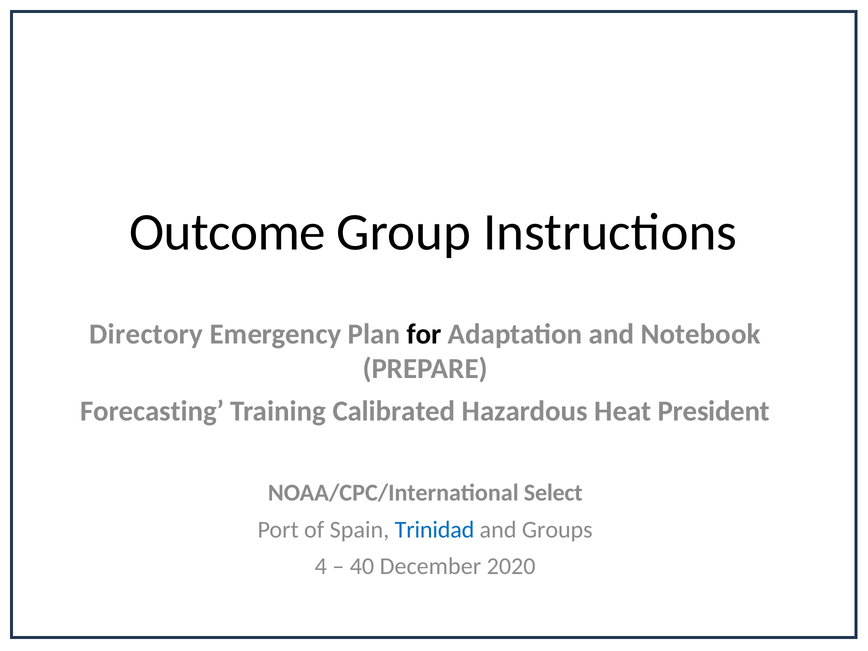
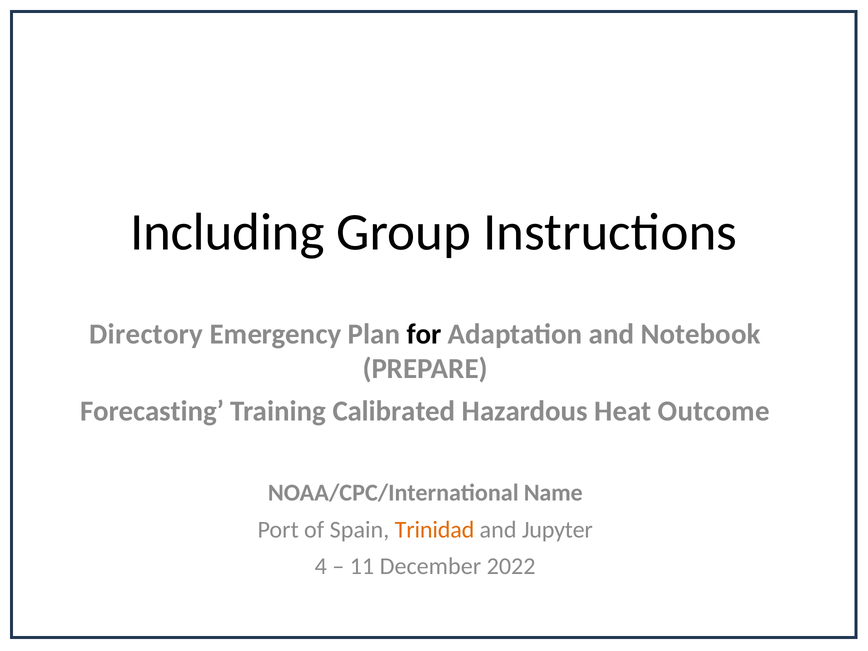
Outcome: Outcome -> Including (227, 232)
President: President -> Outcome (714, 411)
Select: Select -> Name (553, 493)
Trinidad colour: blue -> orange (435, 530)
Groups: Groups -> Jupyter (557, 530)
40: 40 -> 11 (362, 566)
2020: 2020 -> 2022 (511, 566)
